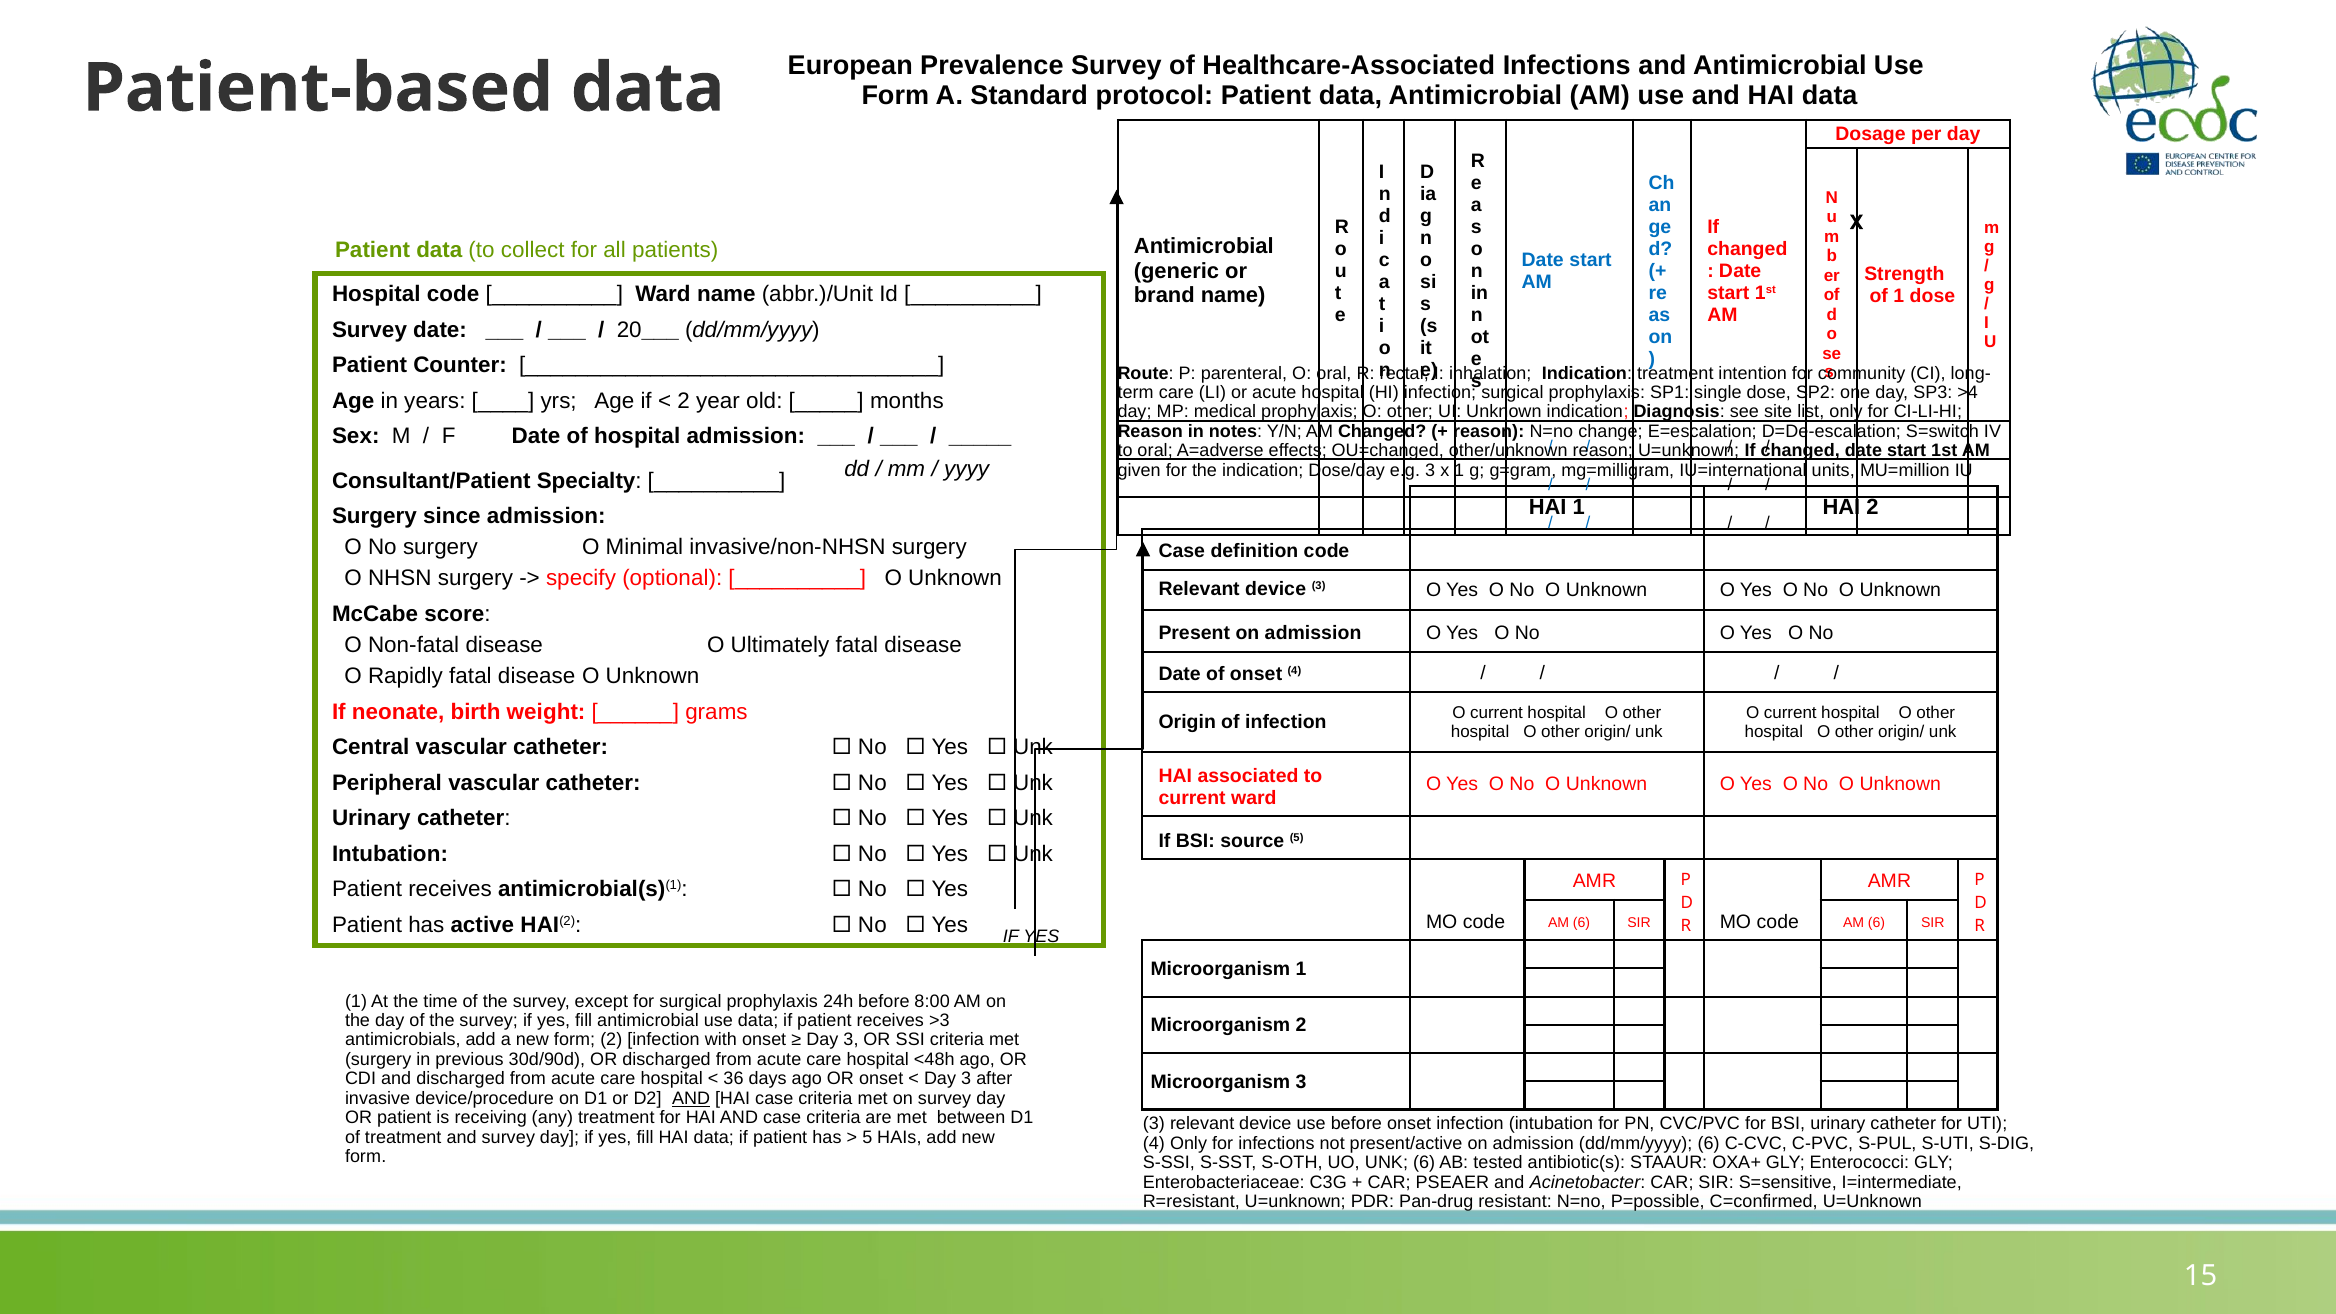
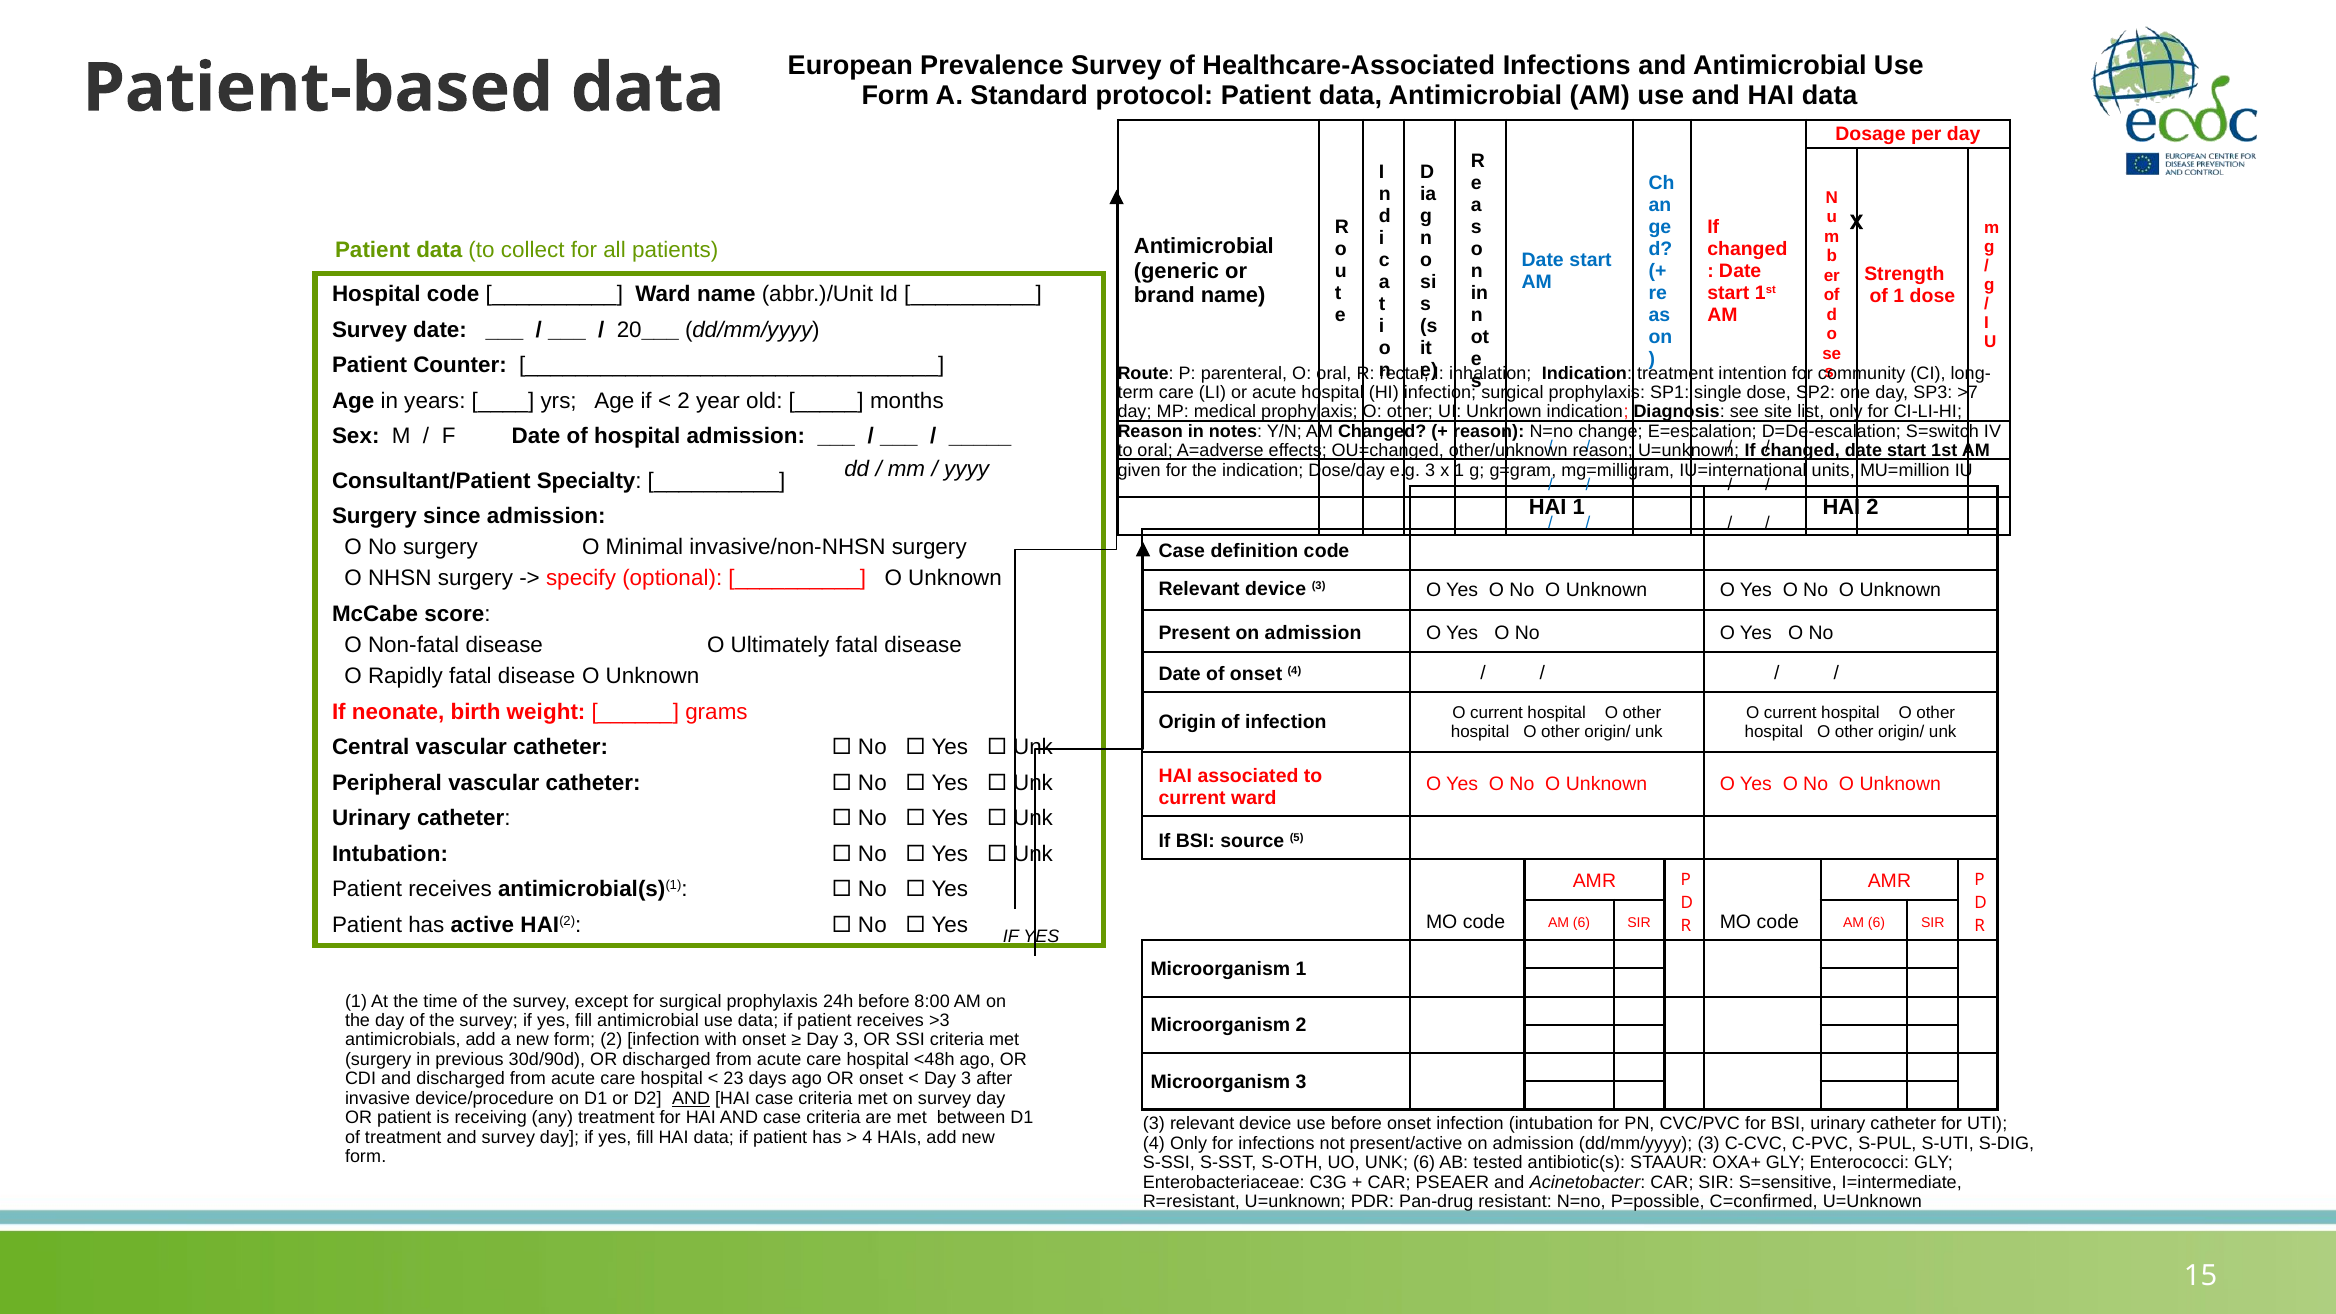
>4: >4 -> >7 (1968, 393)
36: 36 -> 23 (733, 1079)
5: 5 -> 4 (867, 1137)
dd/mm/yyyy 6: 6 -> 3 (1709, 1143)
